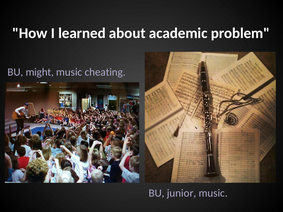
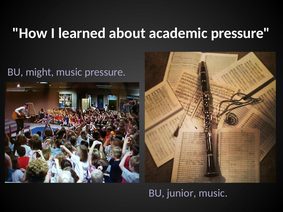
academic problem: problem -> pressure (240, 33)
music cheating: cheating -> pressure (105, 72)
